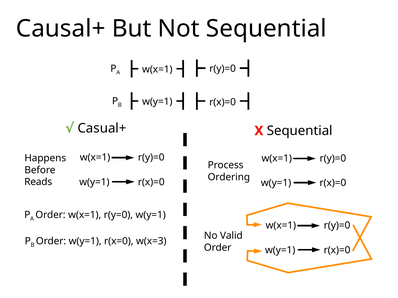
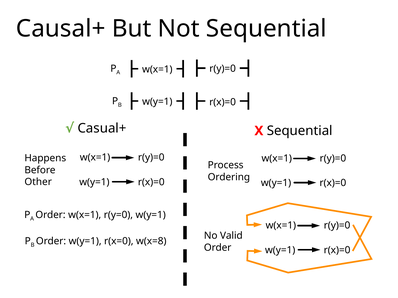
Reads: Reads -> Other (38, 182)
w(x=3: w(x=3 -> w(x=8 (151, 242)
